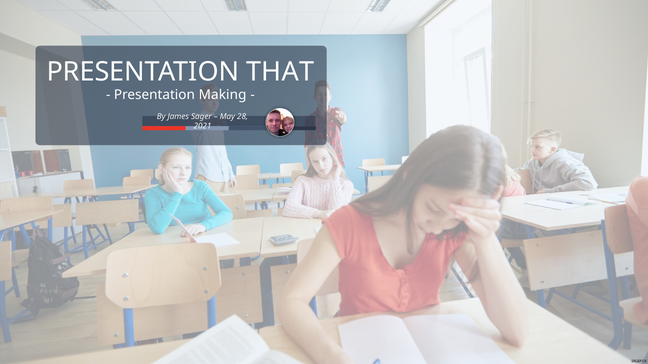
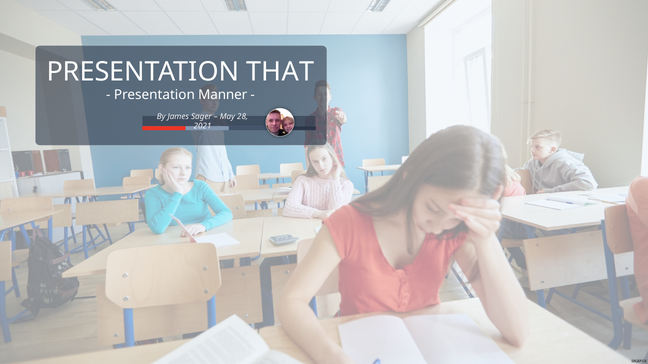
Making: Making -> Manner (223, 95)
